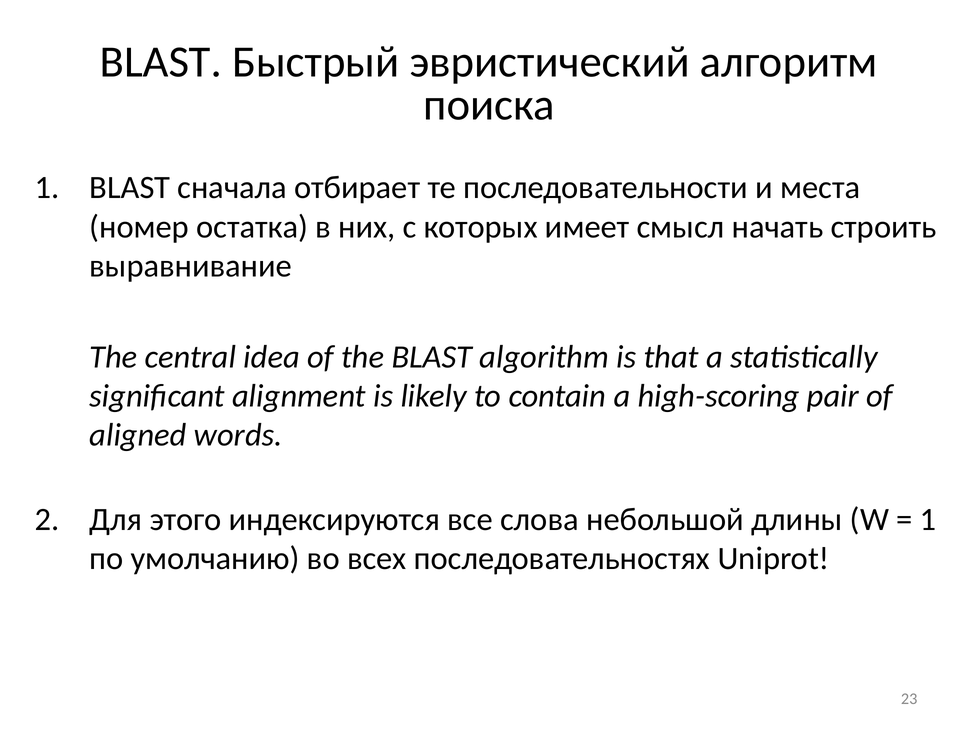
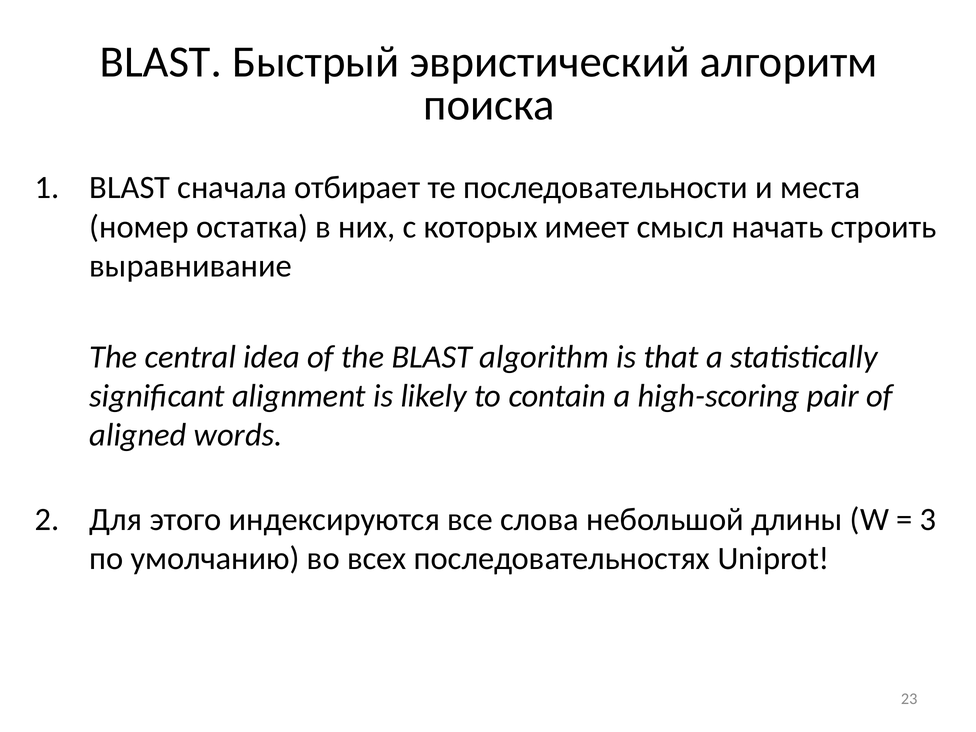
1: 1 -> 3 (928, 520)
